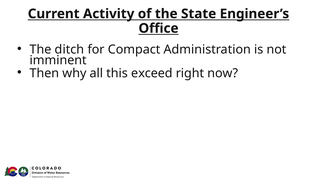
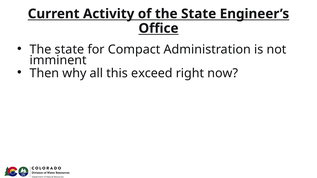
ditch: ditch -> state (69, 50)
